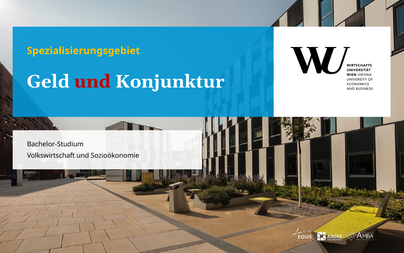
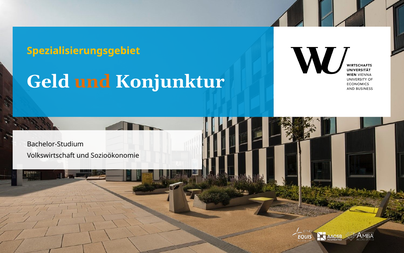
und colour: red -> orange (92, 81)
